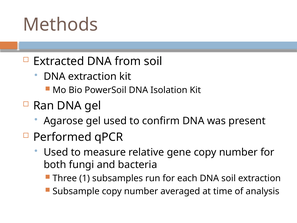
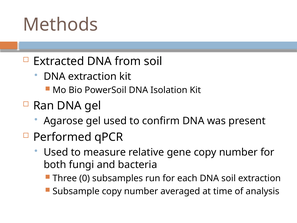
1: 1 -> 0 (85, 178)
